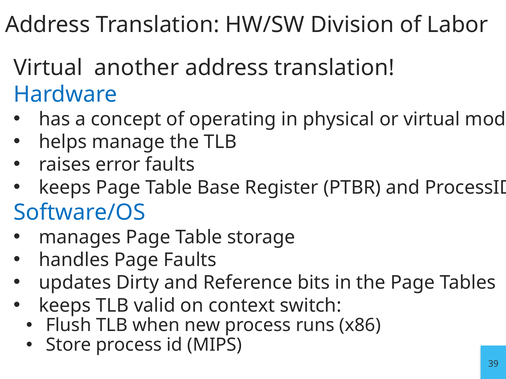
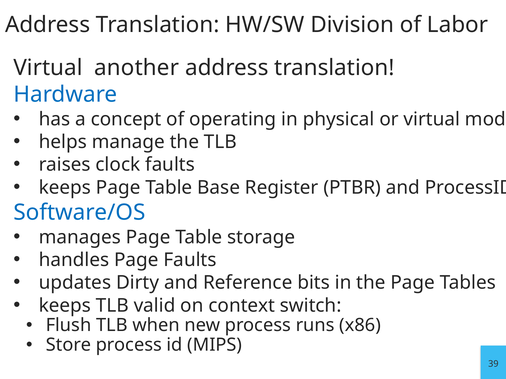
error: error -> clock (118, 165)
